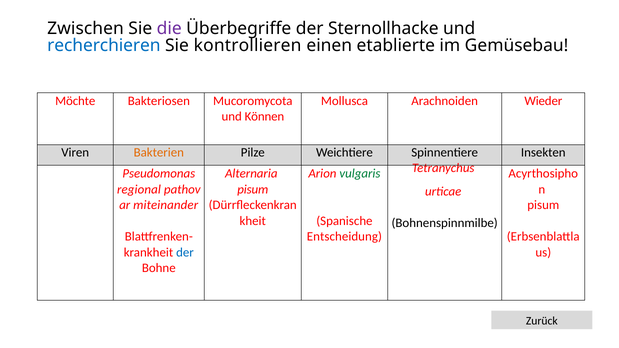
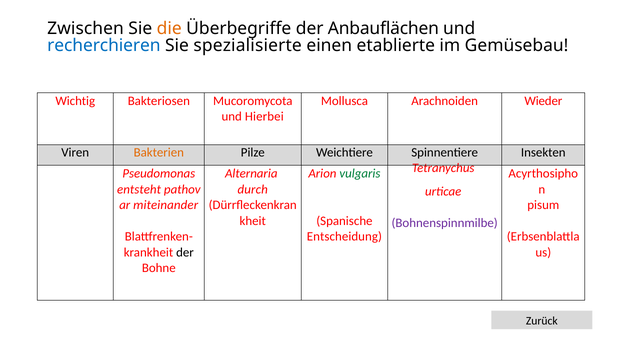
die colour: purple -> orange (169, 29)
Sternollhacke: Sternollhacke -> Anbauflächen (383, 29)
kontrollieren: kontrollieren -> spezialisierte (248, 46)
Möchte: Möchte -> Wichtig (75, 101)
Können: Können -> Hierbei (264, 117)
regional: regional -> entsteht (139, 189)
pisum: pisum -> durch (253, 189)
Bohnenspinnmilbe colour: black -> purple (445, 223)
der colour: blue -> black (185, 253)
